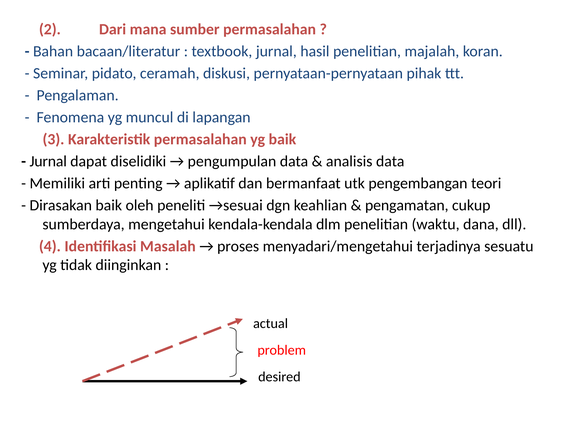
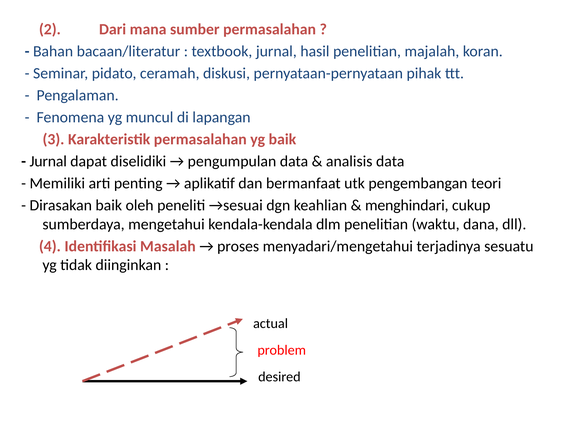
pengamatan: pengamatan -> menghindari (407, 206)
